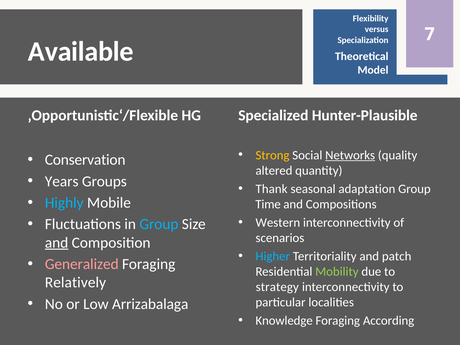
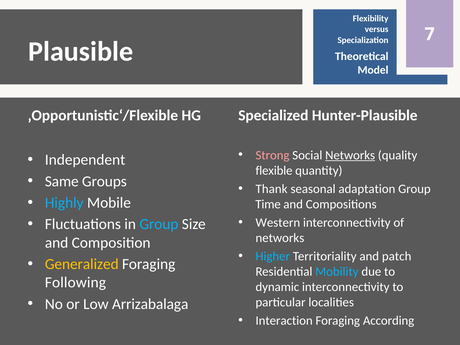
Available: Available -> Plausible (81, 52)
Strong colour: yellow -> pink (273, 155)
Conservation: Conservation -> Independent (85, 160)
altered: altered -> flexible (274, 170)
Years: Years -> Same (62, 181)
scenarios: scenarios -> networks (280, 238)
and underline: present -> none (57, 243)
Generalized colour: pink -> yellow (82, 264)
Mobility colour: light green -> light blue (337, 272)
Relatively: Relatively -> Following (75, 283)
strategy: strategy -> dynamic (277, 287)
Knowledge: Knowledge -> Interaction (284, 321)
